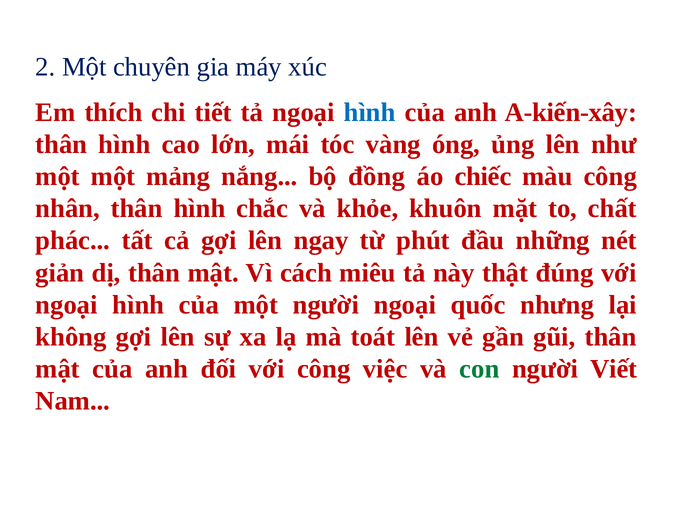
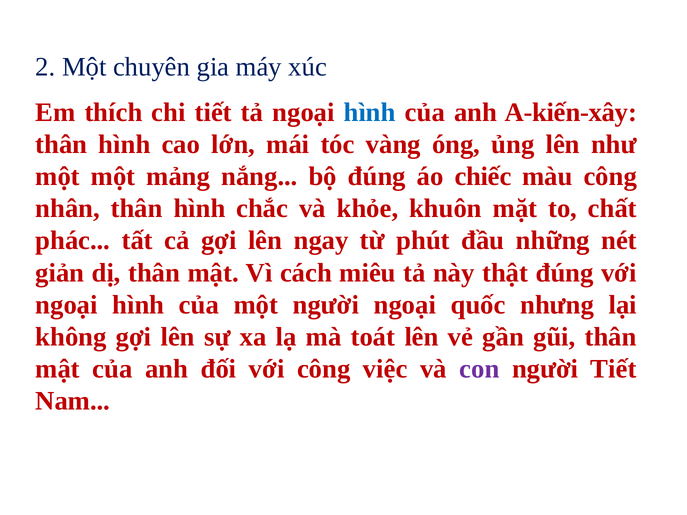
bộ đồng: đồng -> đúng (377, 177)
con colour: green -> purple (479, 369)
người Viết: Viết -> Tiết (614, 369)
